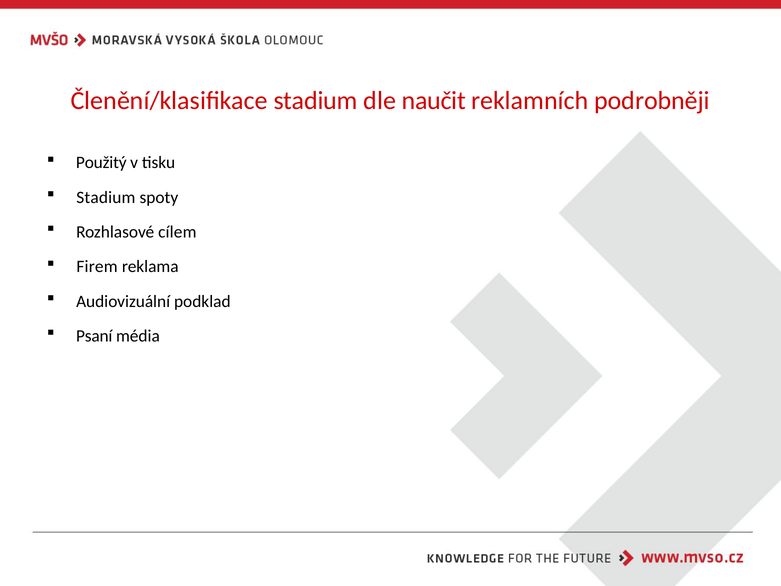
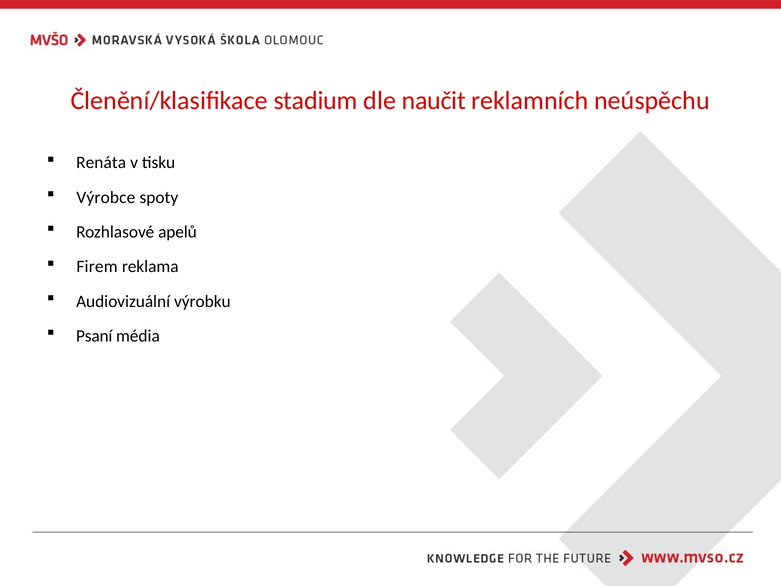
podrobněji: podrobněji -> neúspěchu (652, 101)
Použitý: Použitý -> Renáta (101, 163)
Stadium: Stadium -> Výrobce (106, 197)
cílem: cílem -> apelů (177, 232)
podklad: podklad -> výrobku (202, 301)
